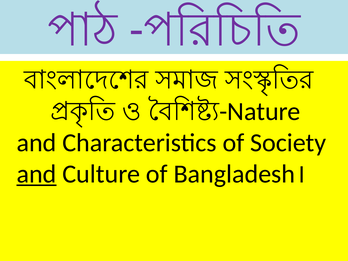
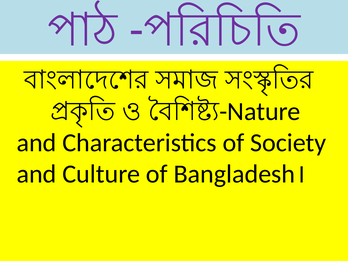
and underline: present -> none (36, 174)
